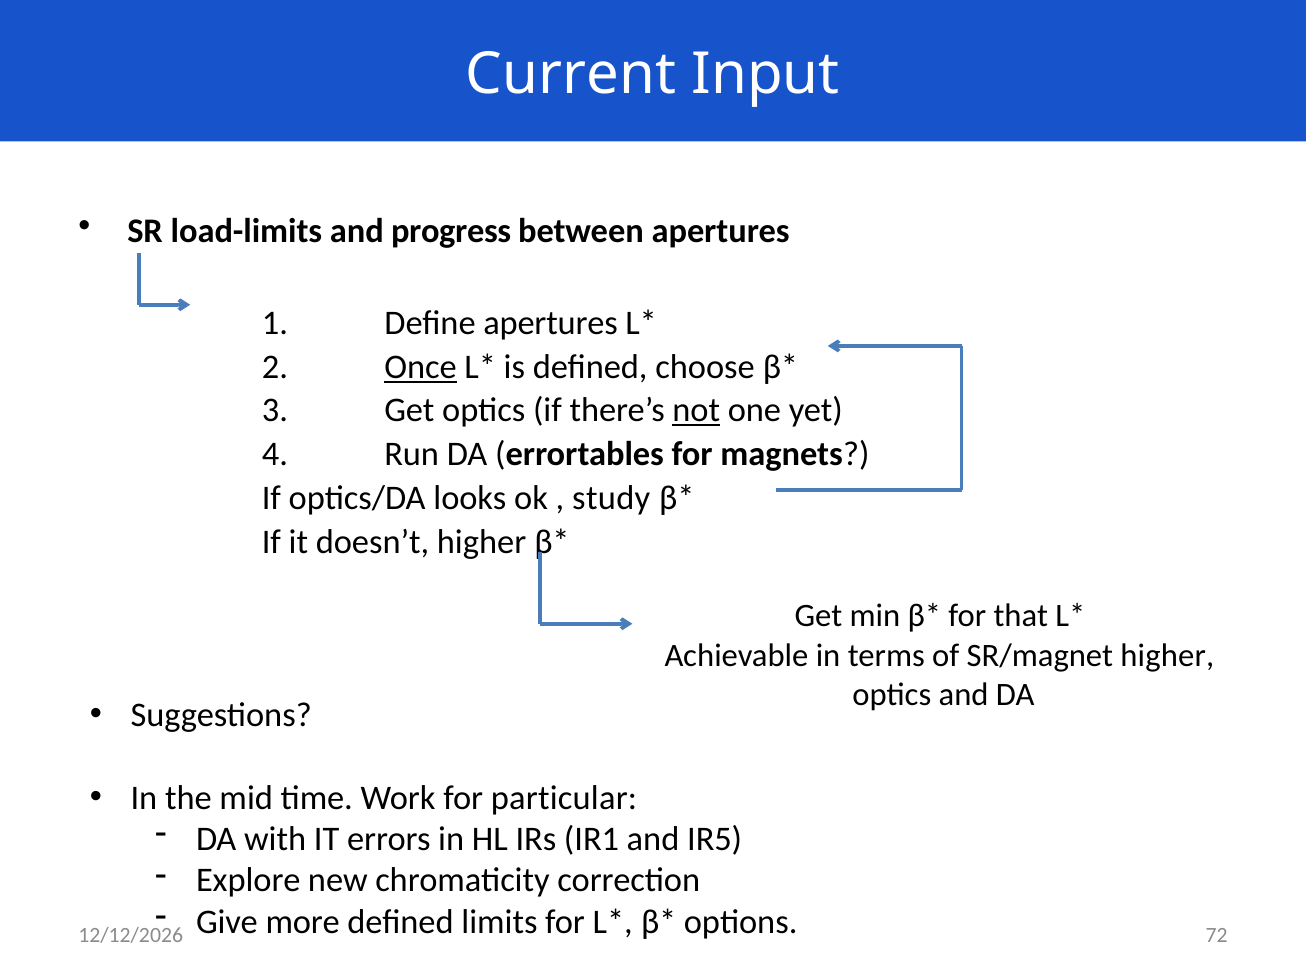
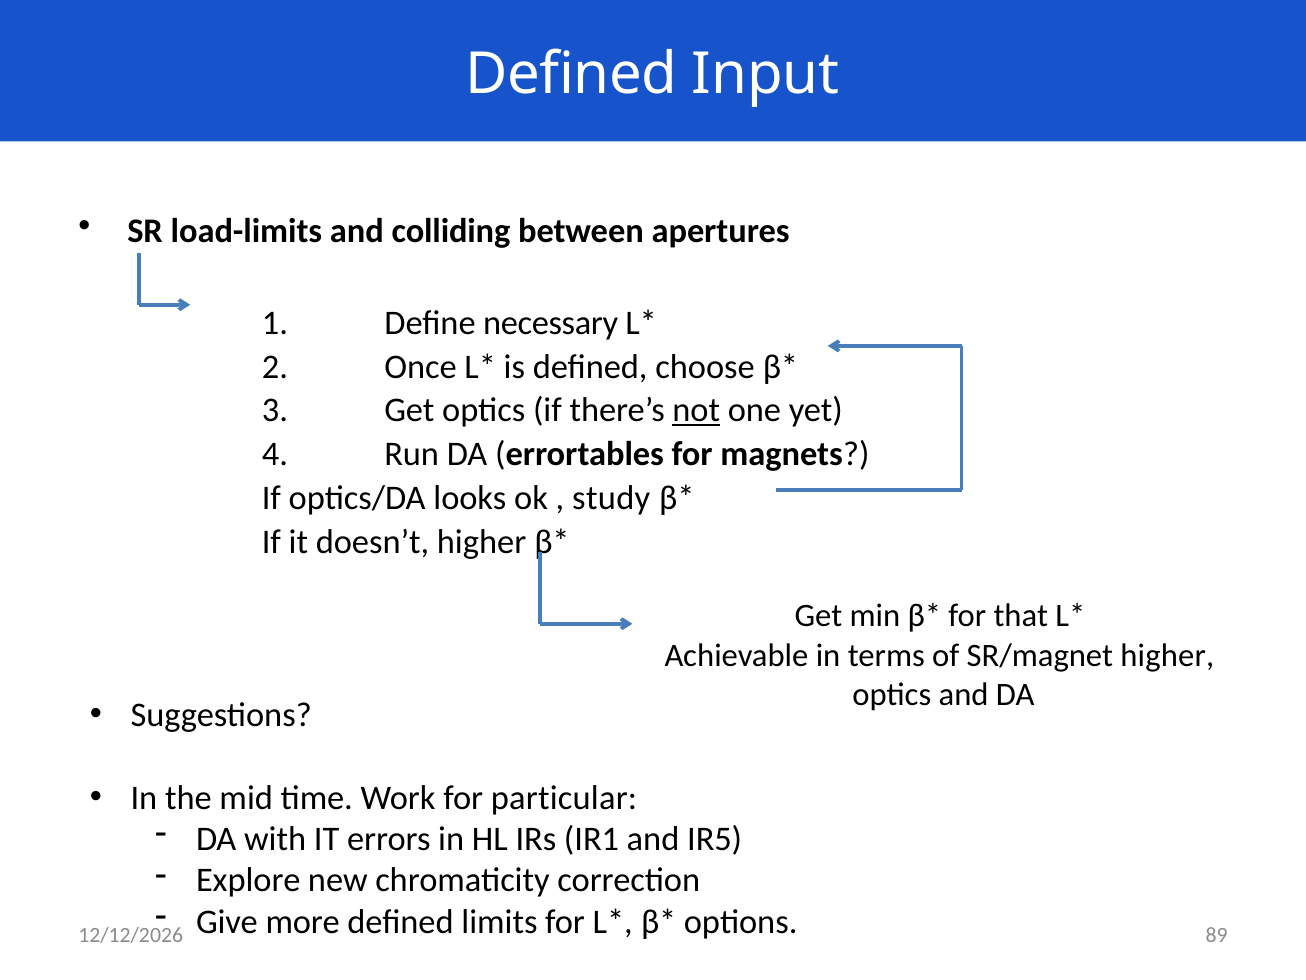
Current: Current -> Defined (571, 75)
progress: progress -> colliding (451, 231)
Define apertures: apertures -> necessary (551, 323)
Once underline: present -> none (421, 367)
72: 72 -> 89 (1217, 935)
